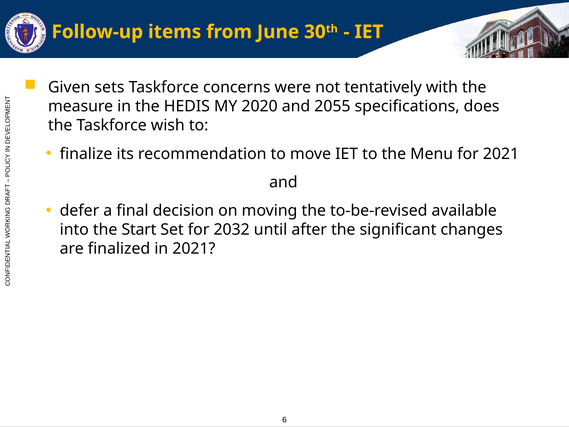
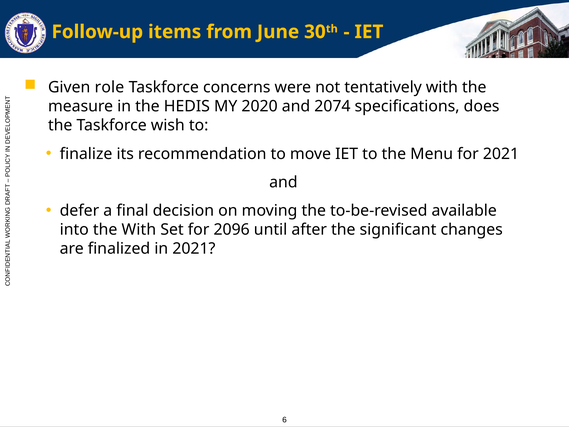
sets: sets -> role (109, 87)
2055: 2055 -> 2074 (332, 106)
the Start: Start -> With (139, 230)
2032: 2032 -> 2096 (232, 230)
